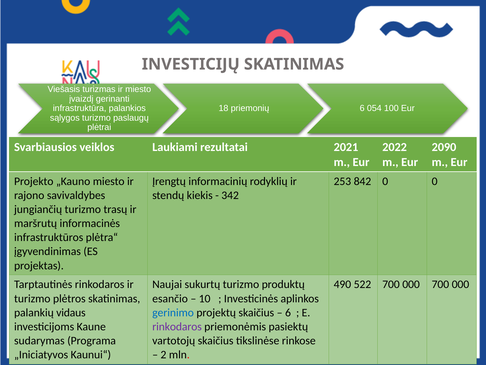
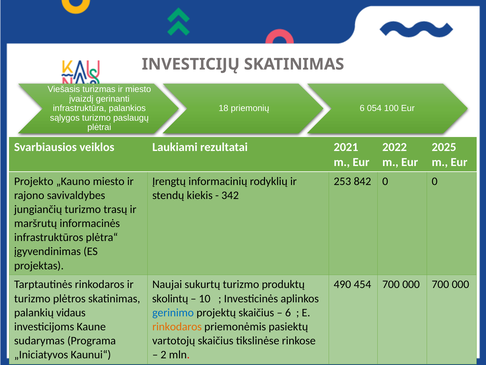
2090: 2090 -> 2025 (444, 147)
522: 522 -> 454 (362, 284)
esančio: esančio -> skolintų (170, 298)
rinkodaros colour: purple -> orange (177, 326)
